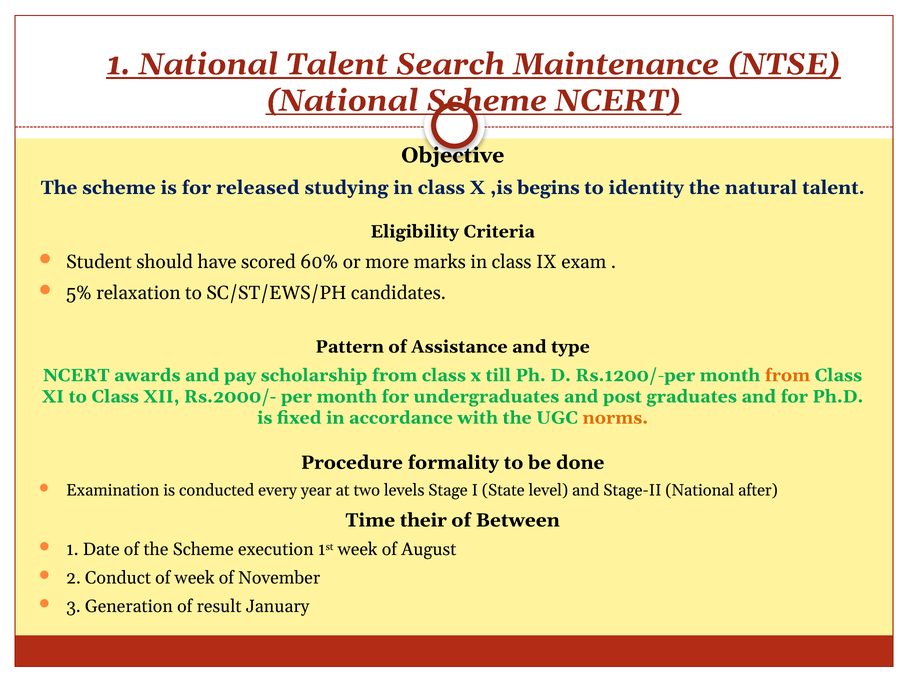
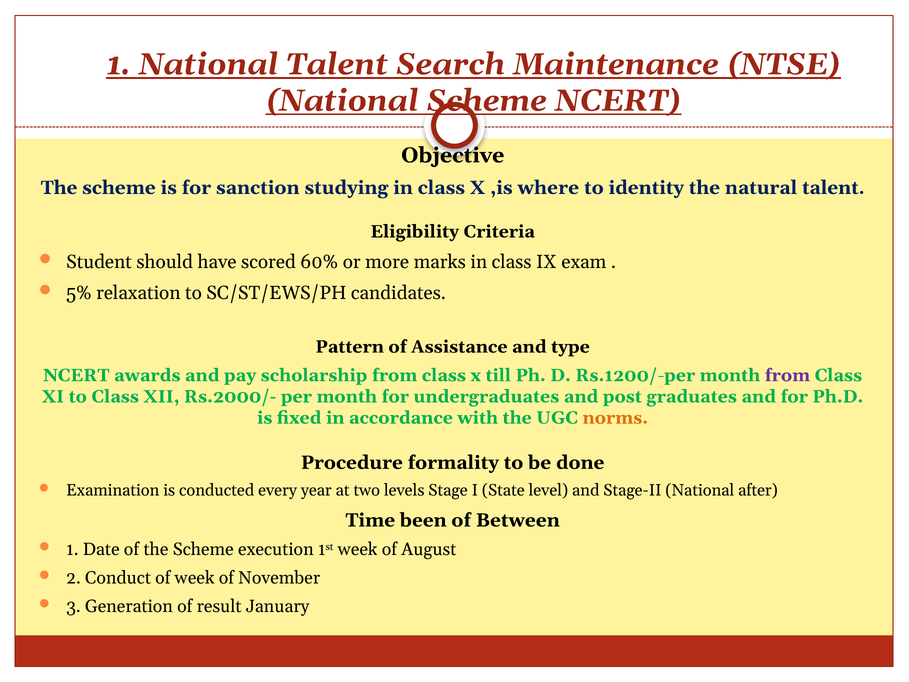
released: released -> sanction (258, 188)
begins: begins -> where (548, 188)
from colour: orange -> purple (787, 375)
their: their -> been (423, 520)
